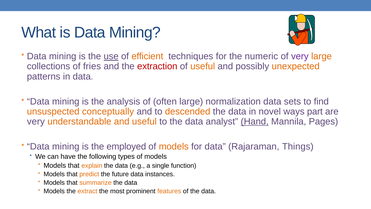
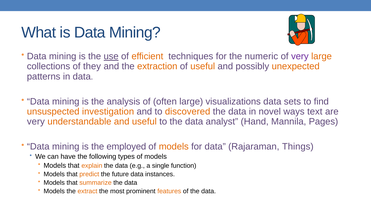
fries: fries -> they (92, 66)
extraction colour: red -> orange (157, 66)
normalization: normalization -> visualizations (233, 101)
conceptually: conceptually -> investigation (108, 111)
descended: descended -> discovered (188, 111)
part: part -> text (315, 111)
Hand underline: present -> none (255, 121)
